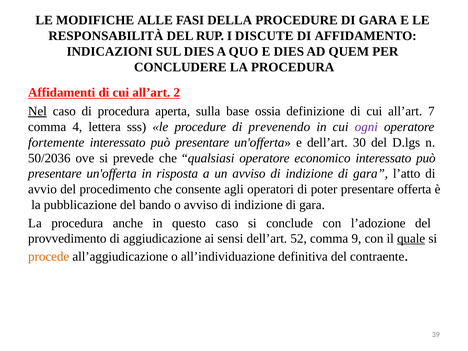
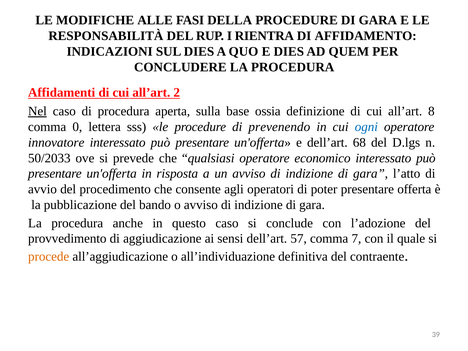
DISCUTE: DISCUTE -> RIENTRA (264, 36)
7: 7 -> 8 (431, 111)
4: 4 -> 0 (77, 127)
ogni colour: purple -> blue (366, 127)
fortemente: fortemente -> innovatore (56, 142)
30: 30 -> 68 (359, 142)
50/2036: 50/2036 -> 50/2033 (49, 158)
52: 52 -> 57 (299, 239)
9: 9 -> 7 (356, 239)
quale underline: present -> none (411, 239)
